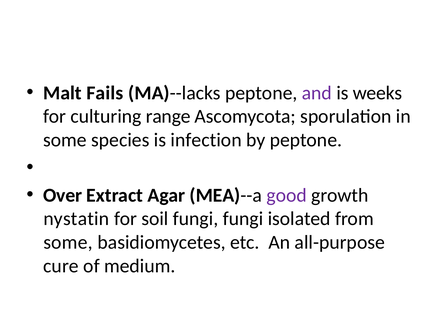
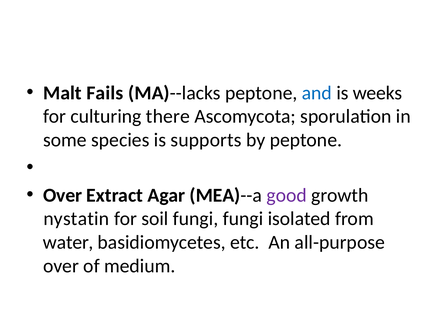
and colour: purple -> blue (317, 93)
range: range -> there (168, 117)
infection: infection -> supports (206, 140)
some: some -> water (68, 243)
cure: cure -> over (61, 266)
